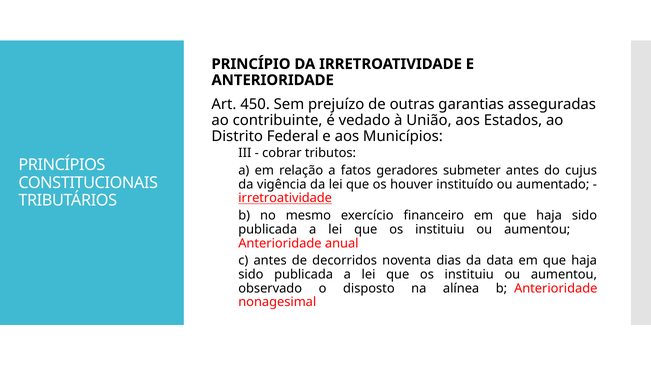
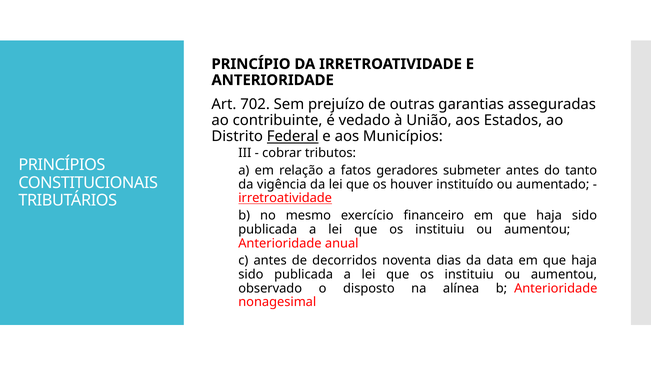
450: 450 -> 702 (255, 104)
Federal underline: none -> present (293, 137)
cujus: cujus -> tanto (581, 171)
